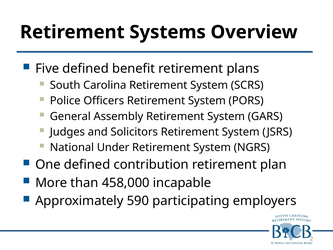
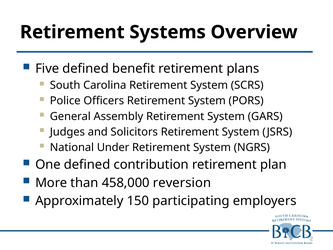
incapable: incapable -> reversion (182, 183)
590: 590 -> 150 (138, 201)
